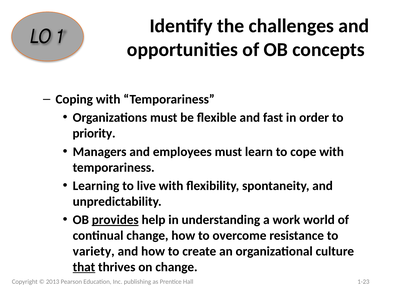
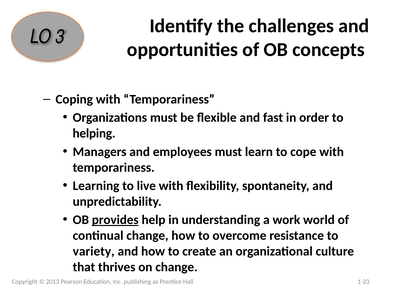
1: 1 -> 3 (60, 37)
priority: priority -> helping (94, 133)
that underline: present -> none (84, 267)
